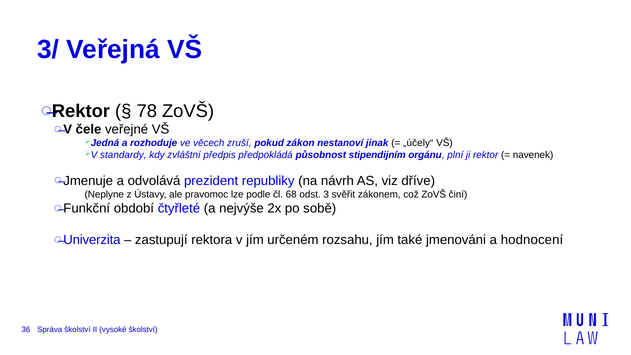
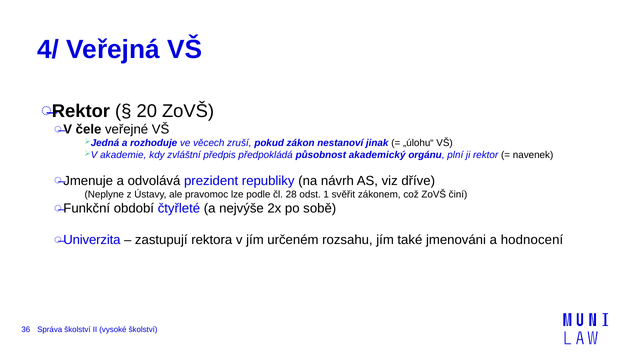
3/: 3/ -> 4/ (48, 50)
78: 78 -> 20 (147, 111)
„účely“: „účely“ -> „úlohu“ (418, 143)
standardy: standardy -> akademie (123, 155)
stipendijním: stipendijním -> akademický (377, 155)
68: 68 -> 28 (291, 194)
3: 3 -> 1 (326, 194)
